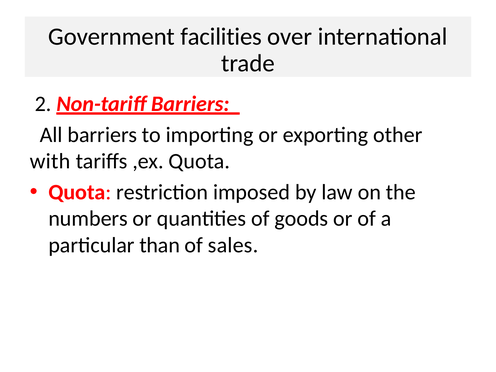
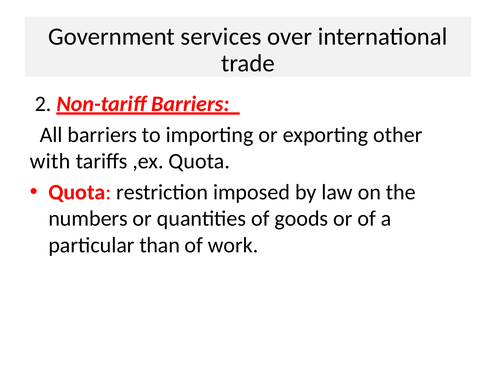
facilities: facilities -> services (221, 37)
sales: sales -> work (233, 245)
